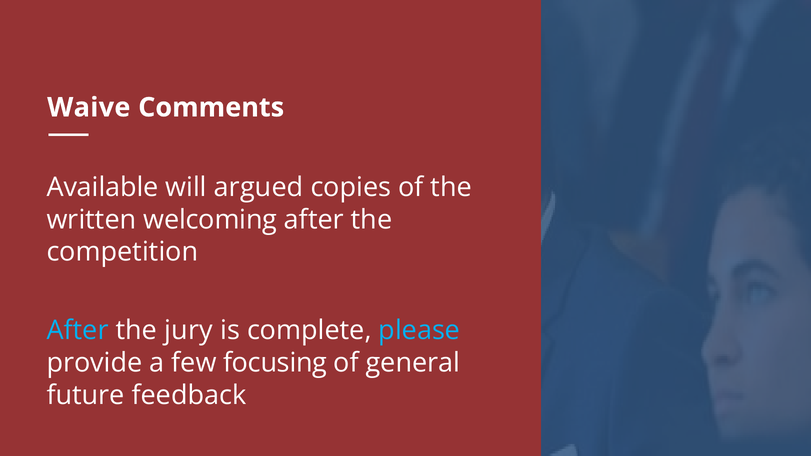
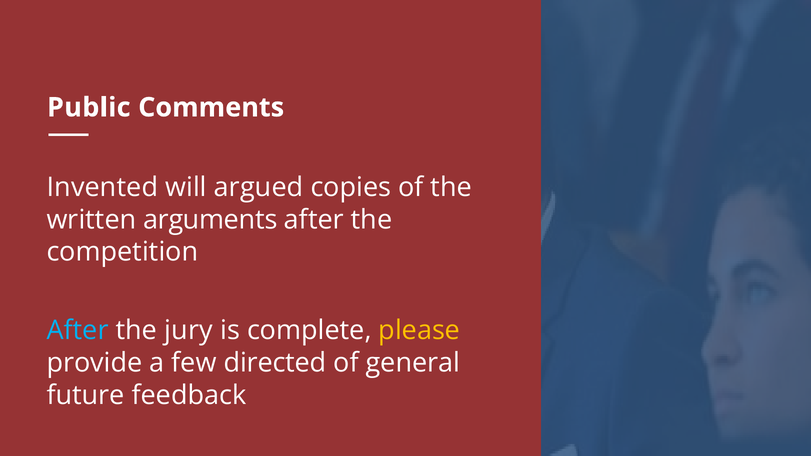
Waive: Waive -> Public (89, 108)
Available: Available -> Invented (102, 187)
welcoming: welcoming -> arguments (210, 220)
please colour: light blue -> yellow (419, 331)
focusing: focusing -> directed (275, 363)
